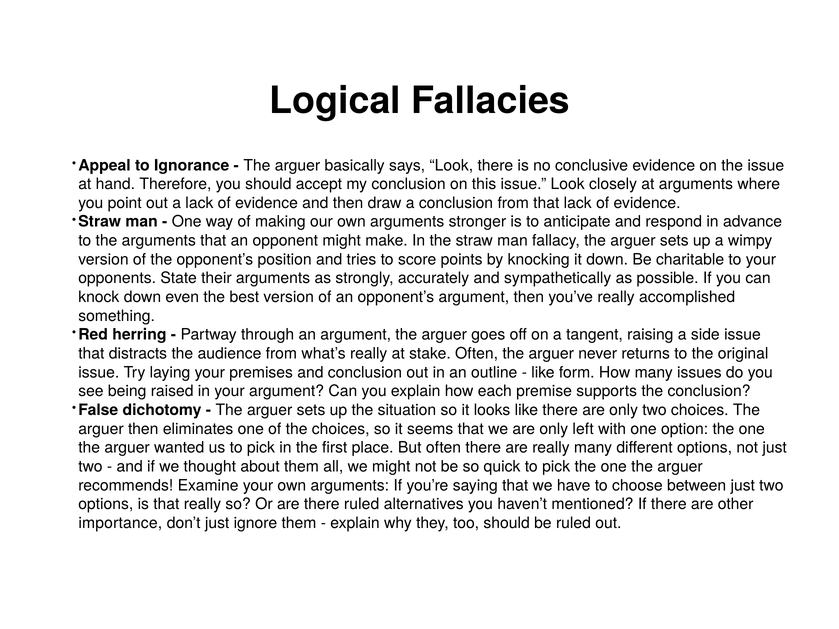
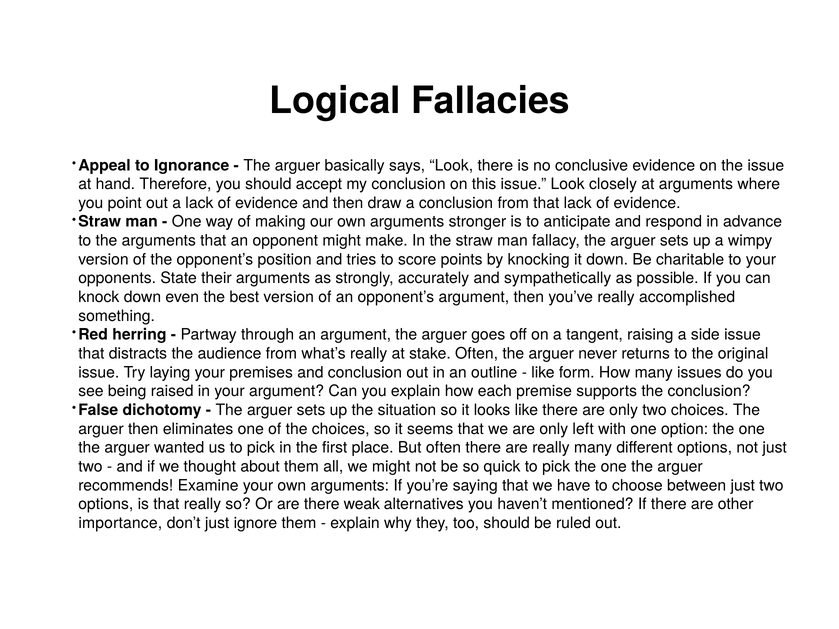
there ruled: ruled -> weak (362, 504)
